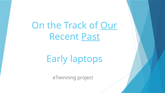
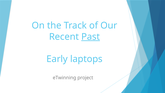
Our underline: present -> none (109, 25)
